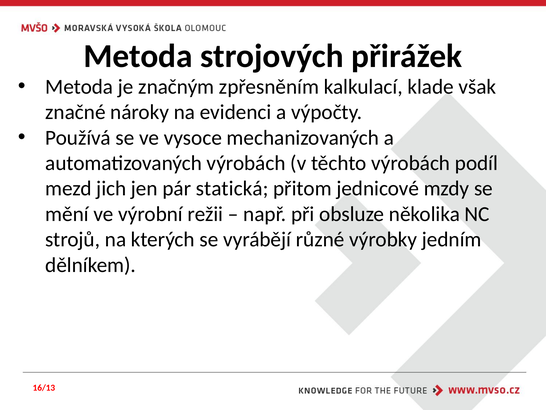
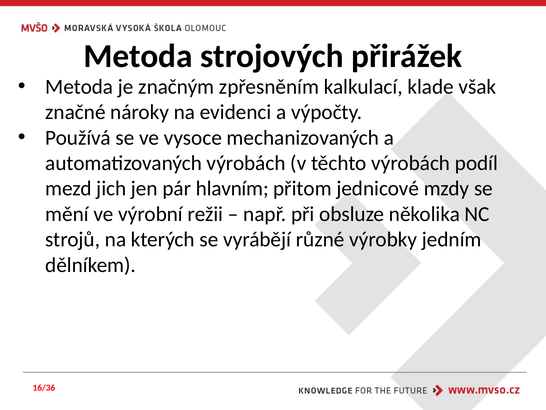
statická: statická -> hlavním (232, 188)
16/13: 16/13 -> 16/36 (44, 387)
